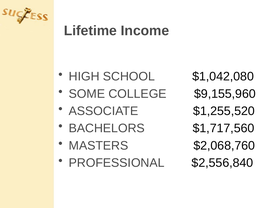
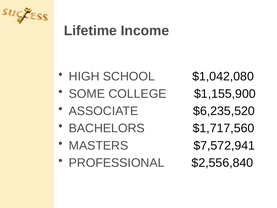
$9,155,960: $9,155,960 -> $1,155,900 (225, 94)
$1,255,520: $1,255,520 -> $6,235,520 (224, 111)
$2,068,760: $2,068,760 -> $7,572,941 (224, 145)
